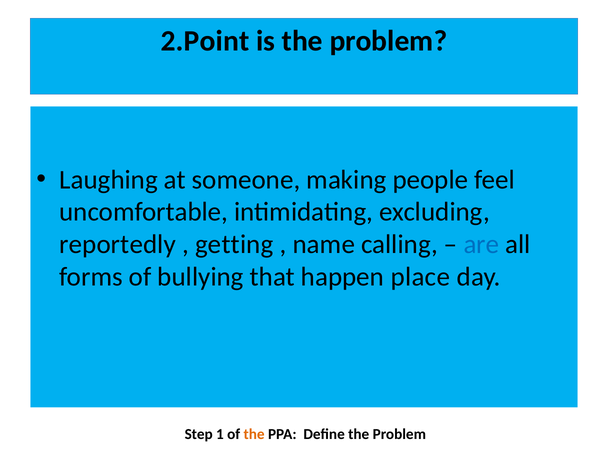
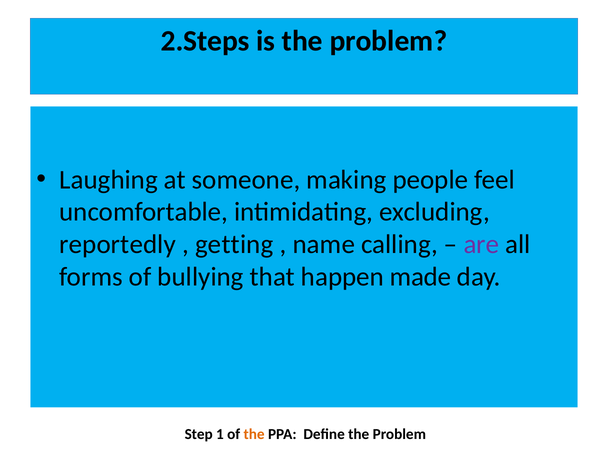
2.Point: 2.Point -> 2.Steps (205, 41)
are colour: blue -> purple (481, 244)
place: place -> made (421, 277)
